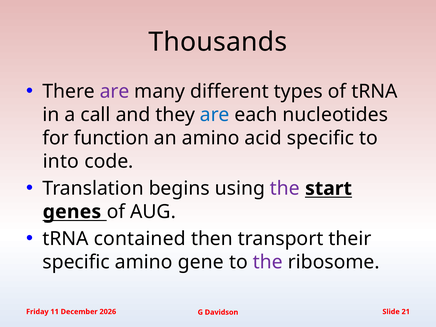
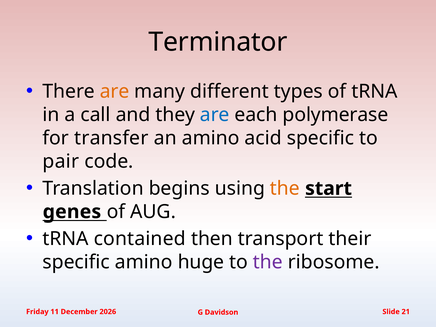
Thousands: Thousands -> Terminator (218, 42)
are colour: purple -> orange (115, 91)
nucleotides: nucleotides -> polymerase (335, 115)
function: function -> transfer (111, 138)
into: into -> pair (61, 161)
the colour: purple -> orange (285, 188)
gene: gene -> huge (201, 262)
